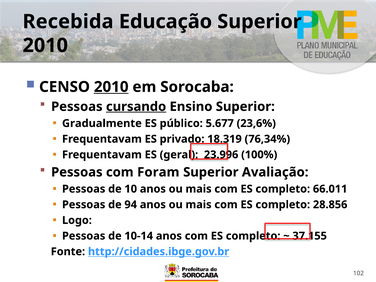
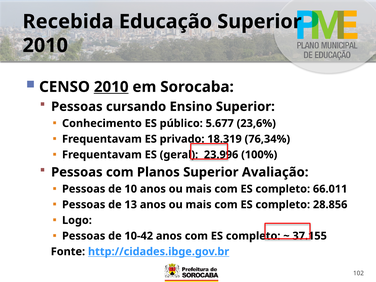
cursando underline: present -> none (136, 107)
Gradualmente: Gradualmente -> Conhecimento (102, 123)
Foram: Foram -> Planos (158, 172)
94: 94 -> 13 (131, 205)
10-14: 10-14 -> 10-42 (139, 236)
